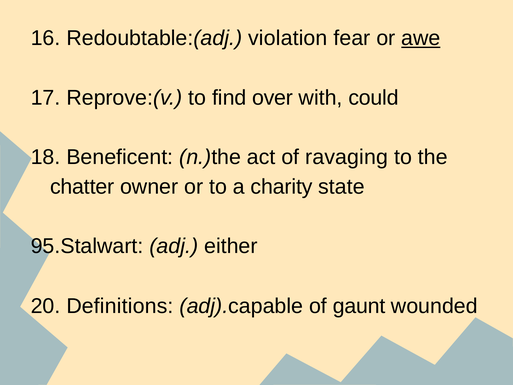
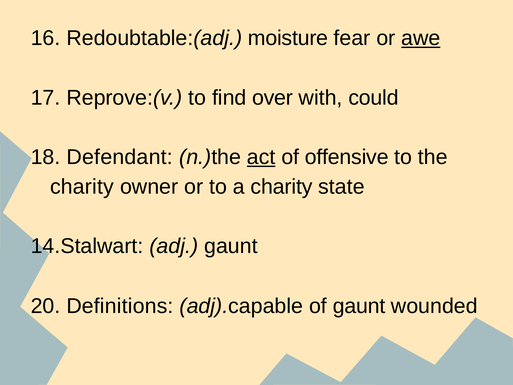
violation: violation -> moisture (288, 38)
Beneficent: Beneficent -> Defendant (120, 157)
act underline: none -> present (261, 157)
ravaging: ravaging -> offensive (347, 157)
chatter: chatter -> charity (82, 187)
95.Stalwart: 95.Stalwart -> 14.Stalwart (87, 246)
adj either: either -> gaunt (231, 246)
